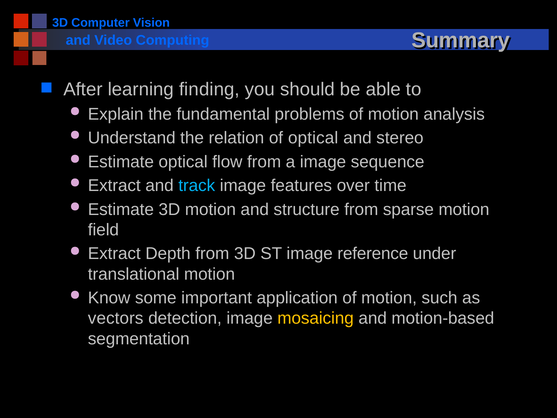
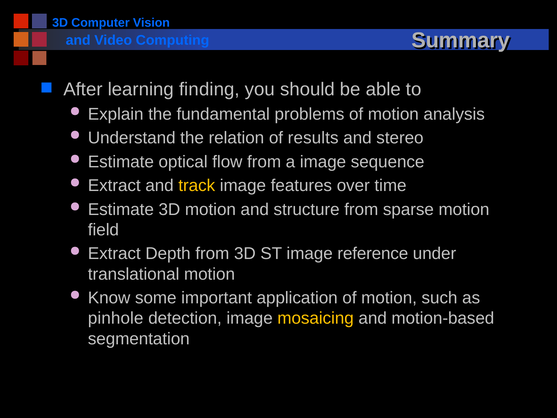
of optical: optical -> results (313, 138)
track colour: light blue -> yellow (197, 185)
vectors: vectors -> pinhole (116, 318)
